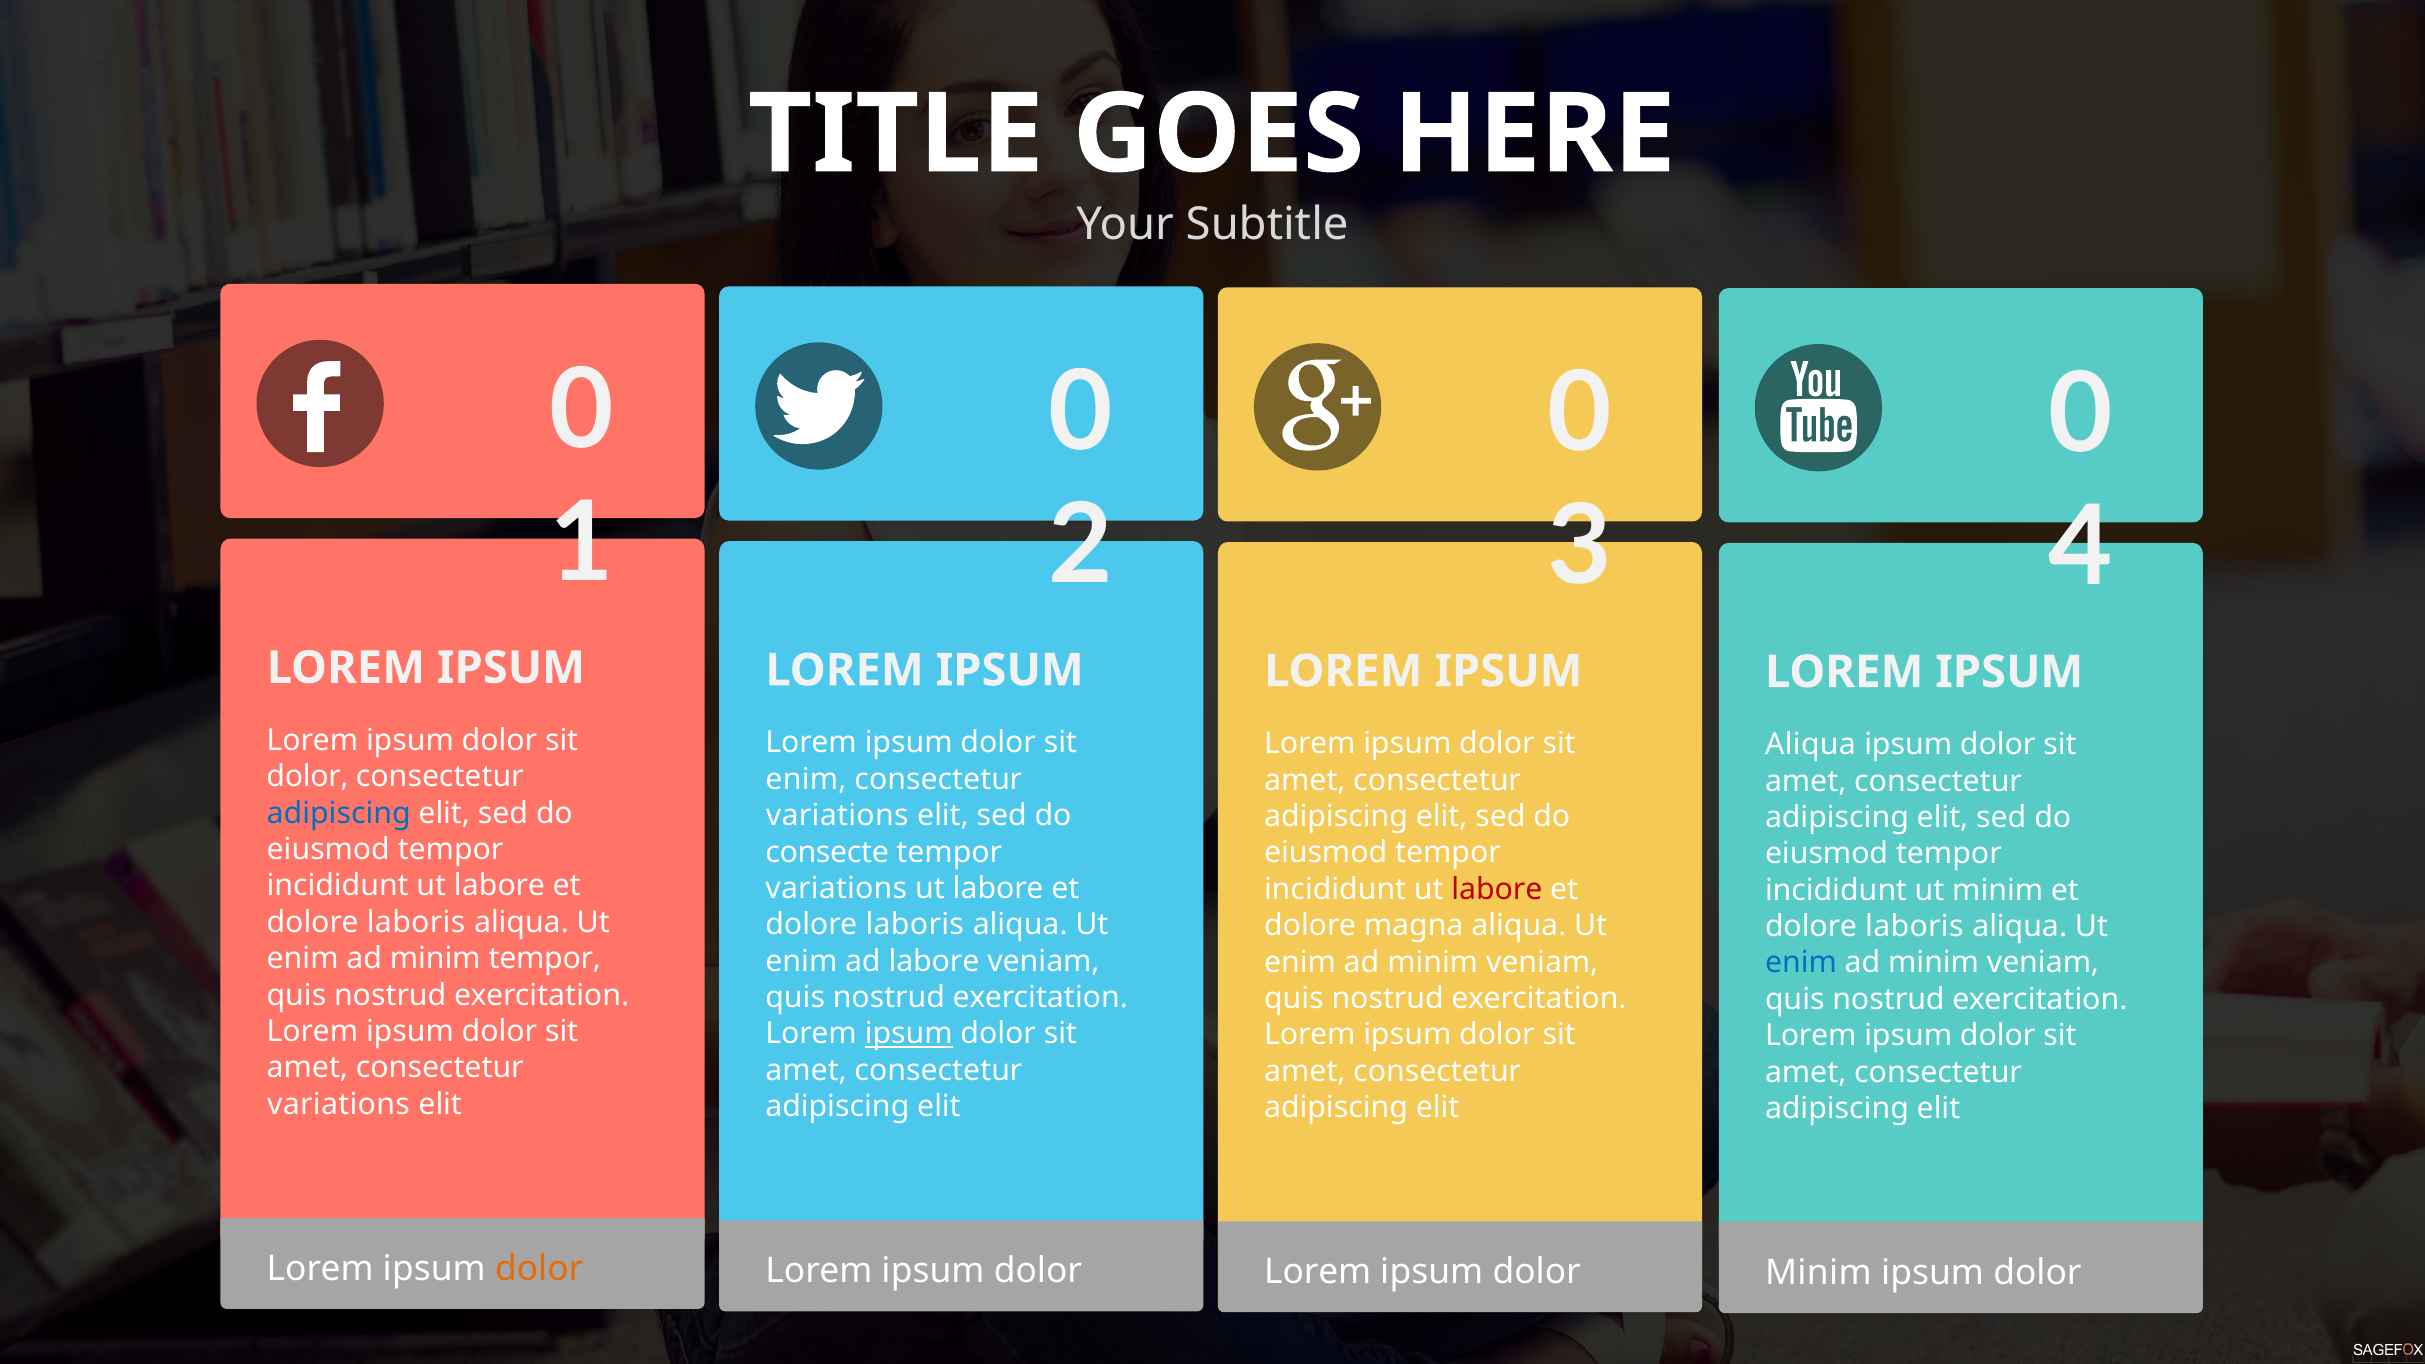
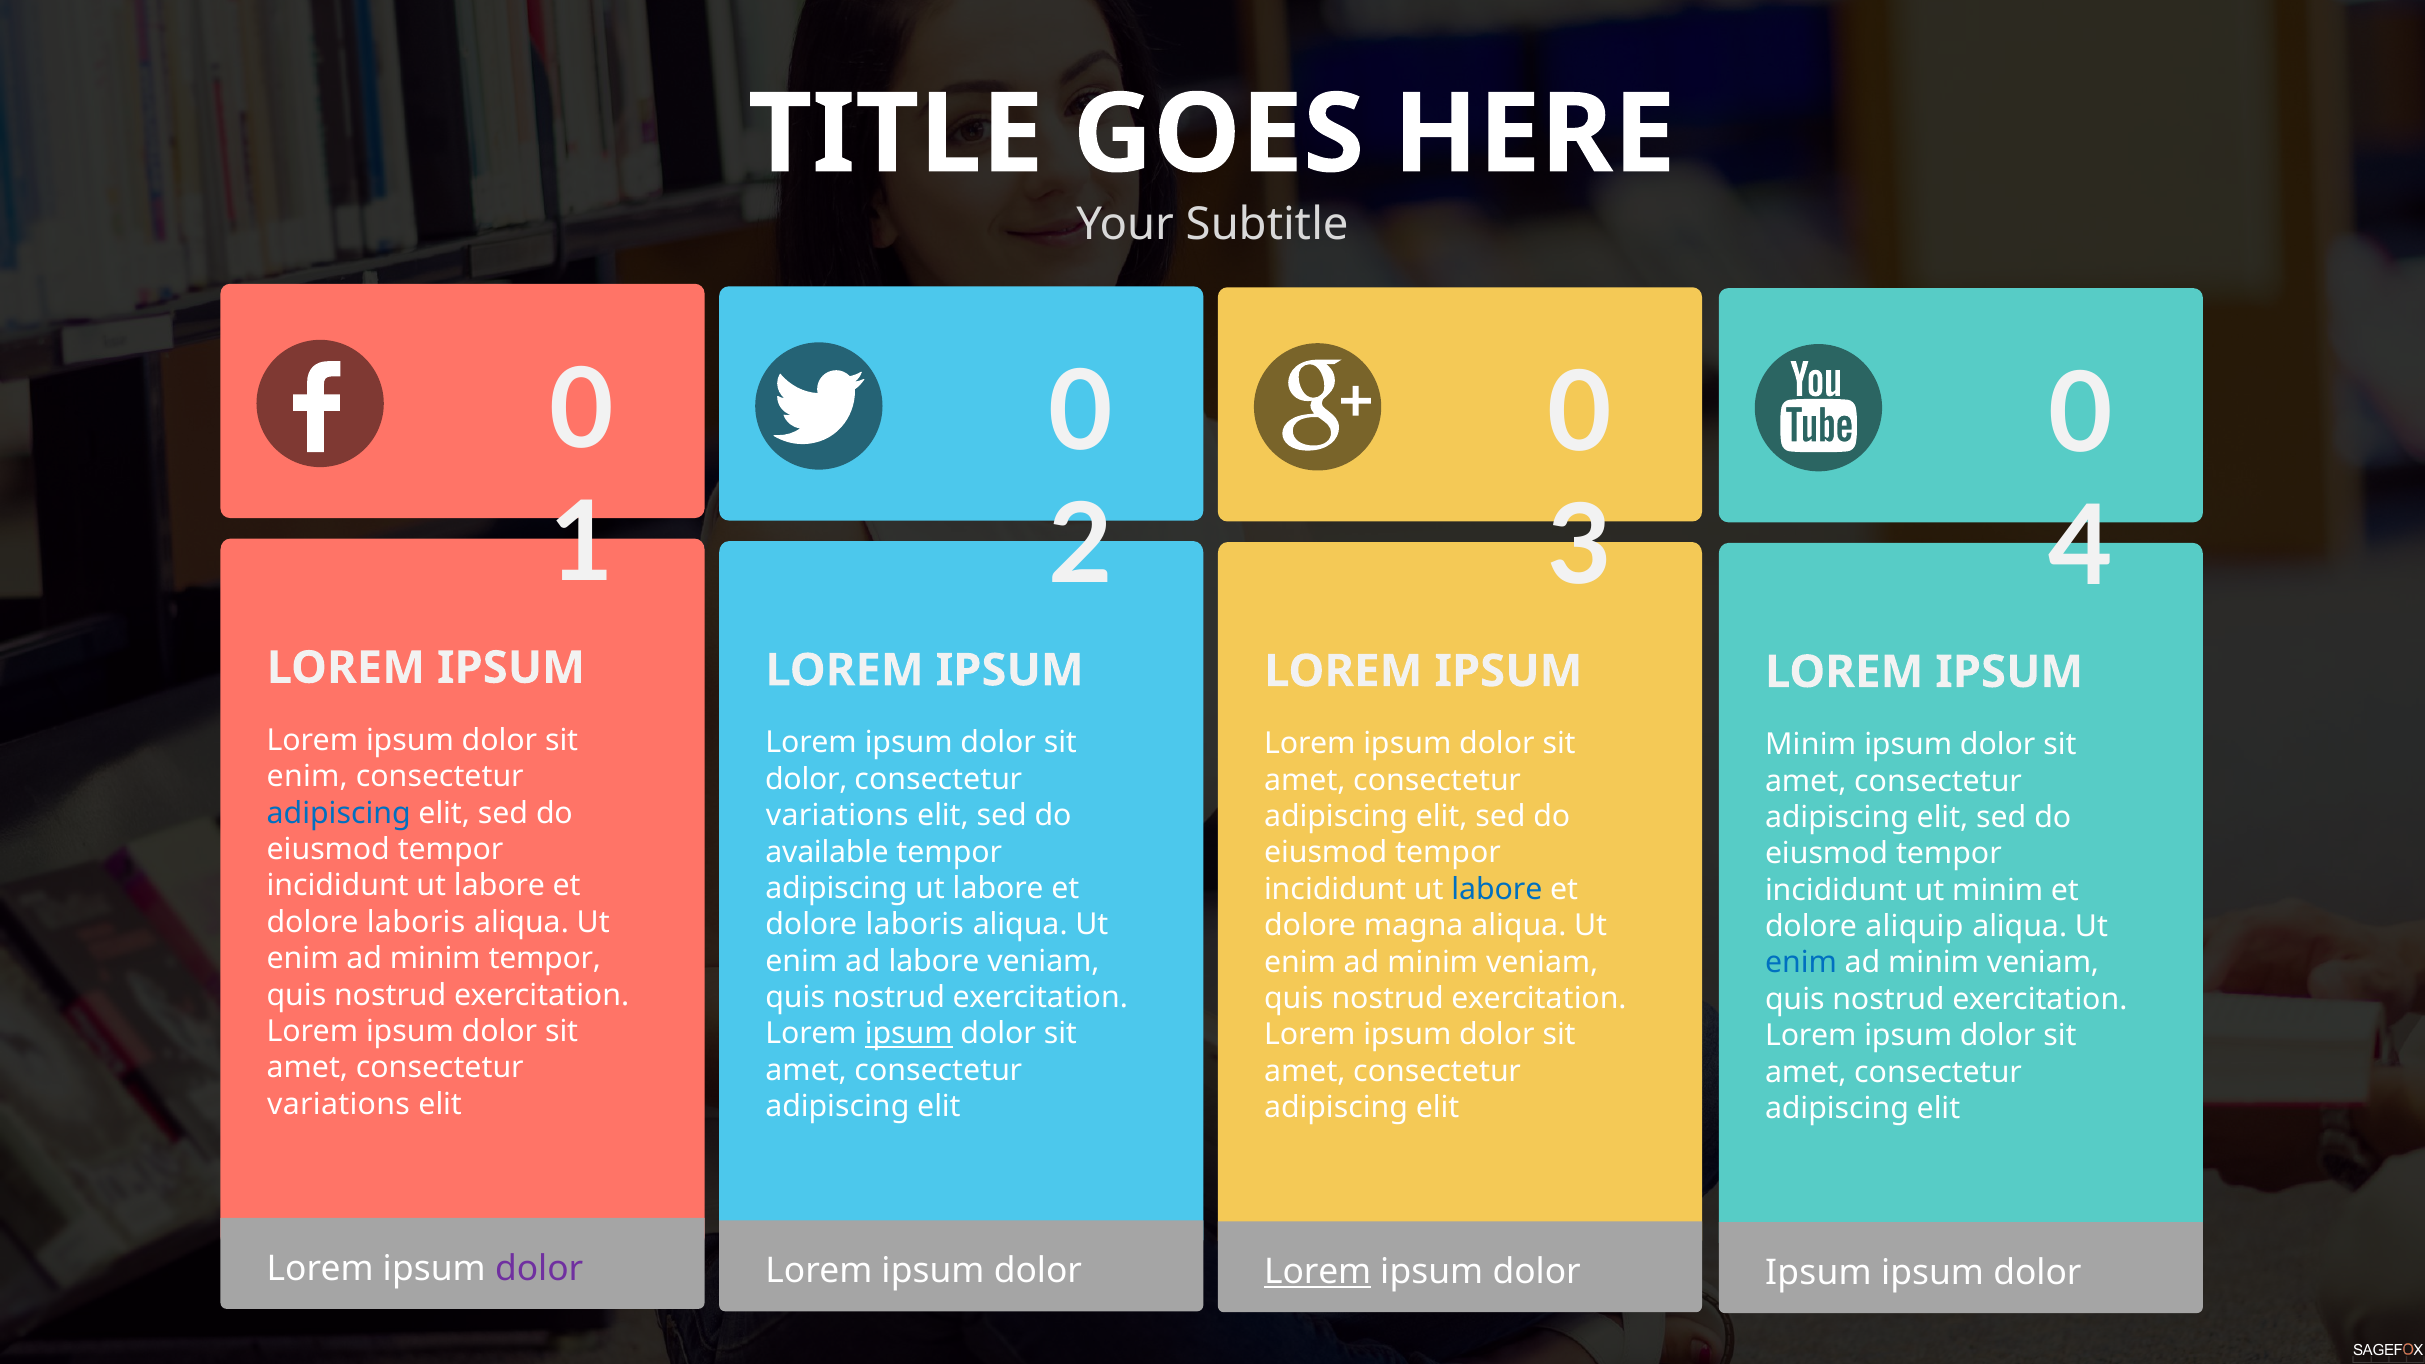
Aliqua: Aliqua -> Minim (1811, 745)
dolor: dolor -> enim (307, 777)
enim: enim -> dolor (806, 779)
consecte: consecte -> available (827, 852)
variations: variations -> adipiscing (836, 888)
labore colour: red -> blue (1497, 889)
laboris: laboris -> aliquip (1914, 927)
dolor colour: orange -> purple (539, 1269)
Lorem underline: none -> present (1318, 1272)
Minim: Minim -> Ipsum (1818, 1273)
